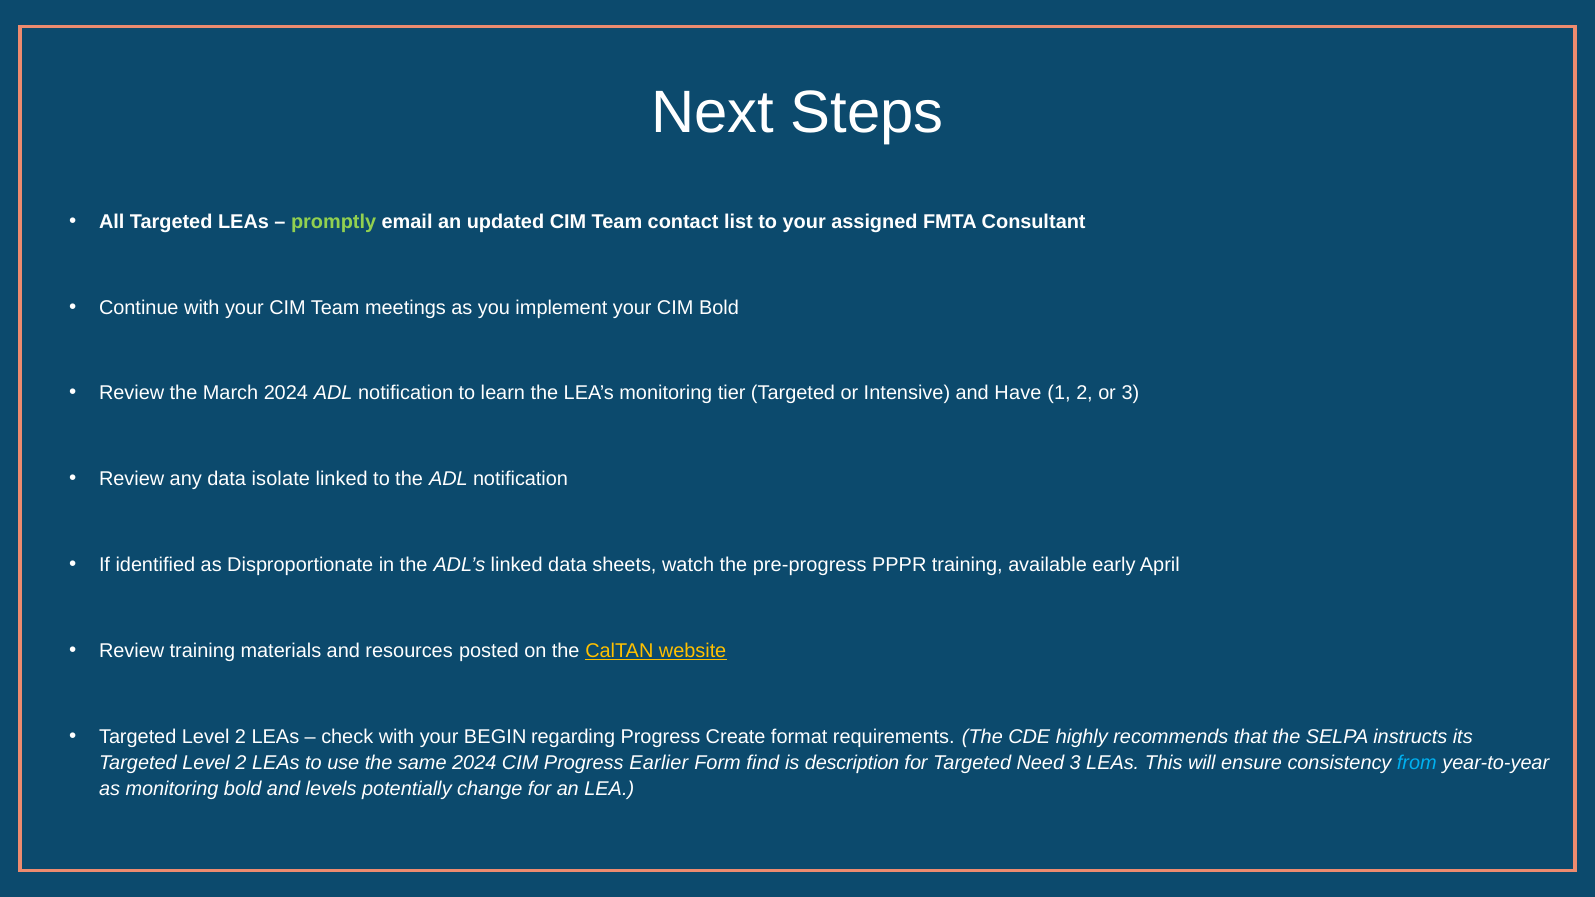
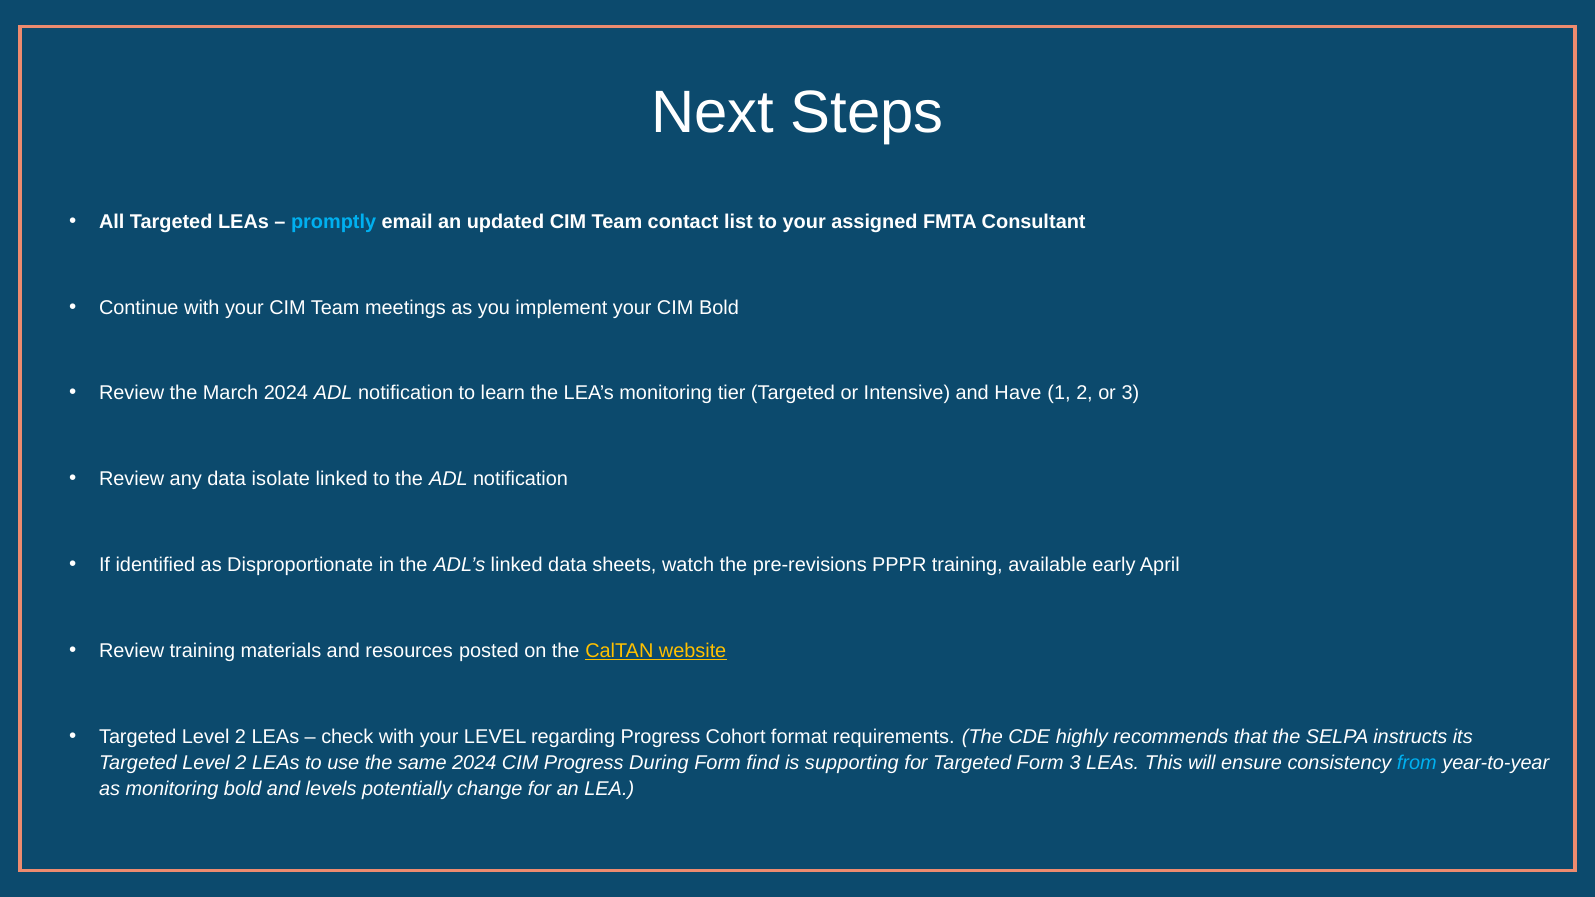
promptly colour: light green -> light blue (334, 222)
pre-progress: pre-progress -> pre-revisions (810, 565)
your BEGIN: BEGIN -> LEVEL (495, 737)
Create: Create -> Cohort (736, 737)
Earlier: Earlier -> During (659, 763)
description: description -> supporting (852, 763)
Targeted Need: Need -> Form (1040, 763)
